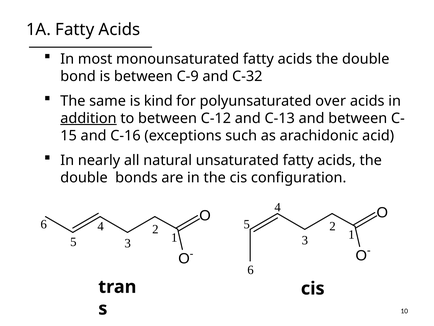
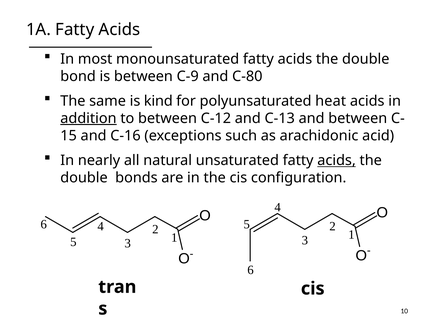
C-32: C-32 -> C-80 (247, 76)
over: over -> heat (331, 101)
acids underline: none -> present (337, 160)
